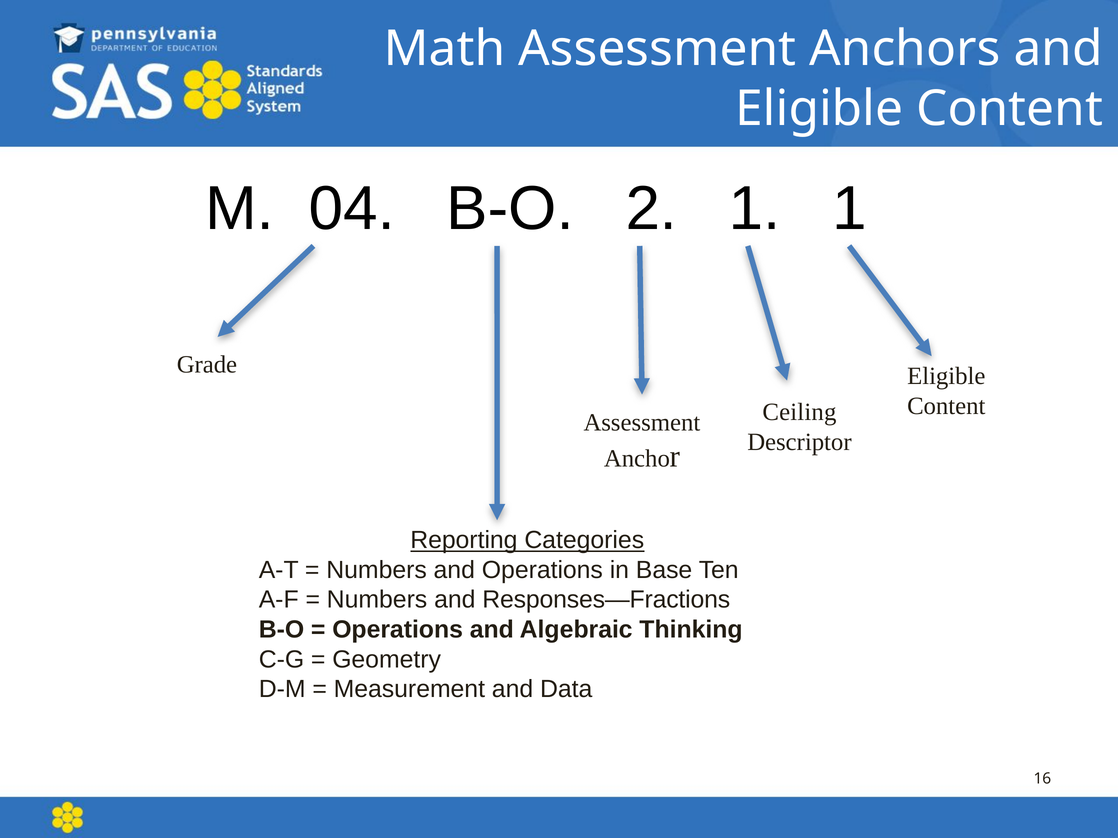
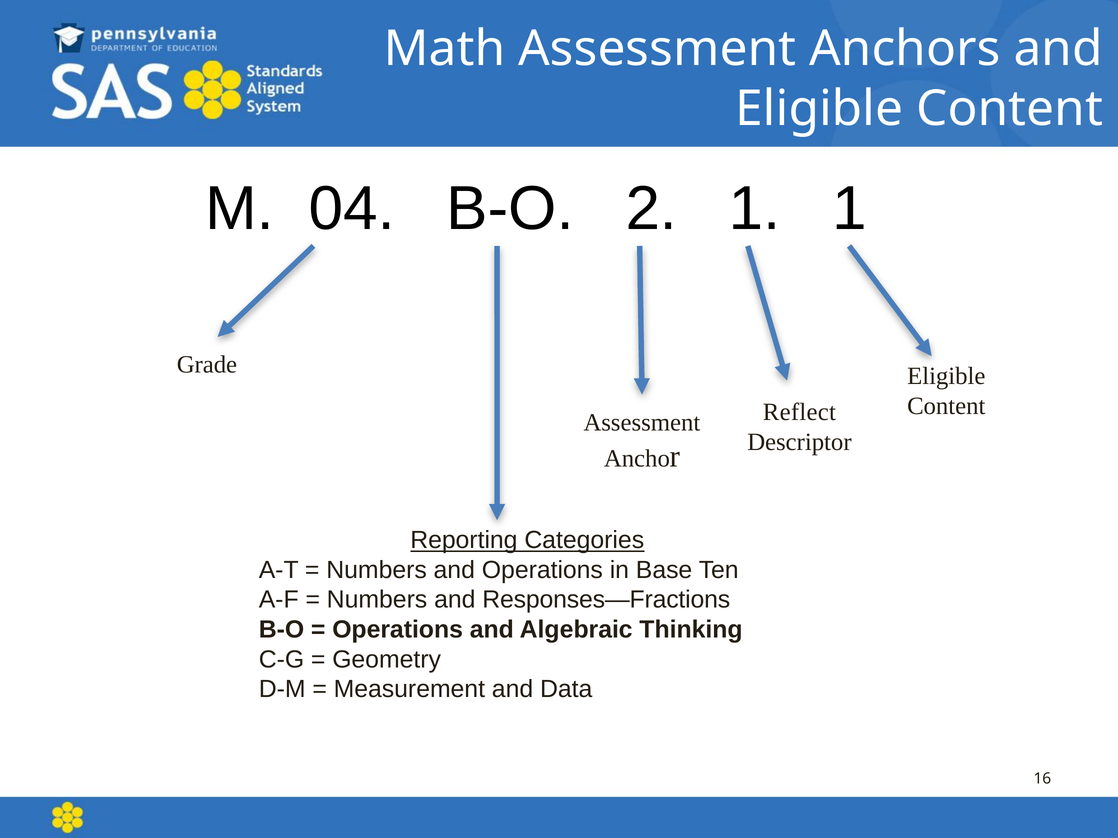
Ceiling: Ceiling -> Reflect (799, 413)
